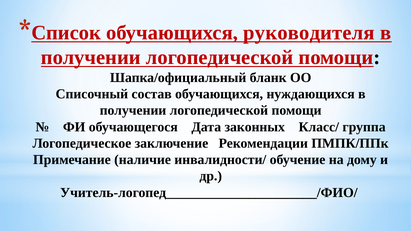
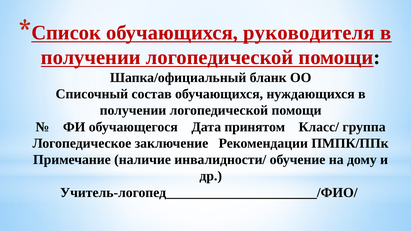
законных: законных -> принятом (255, 127)
